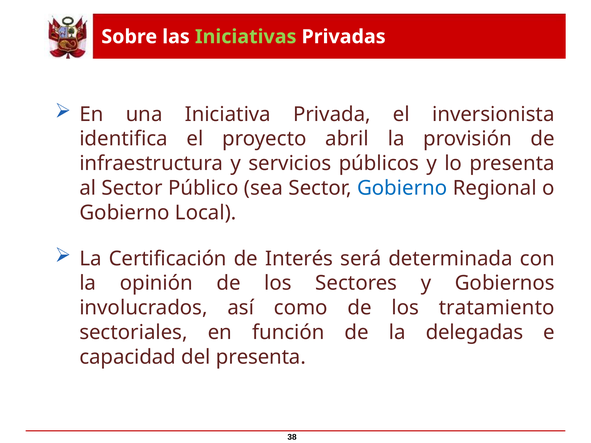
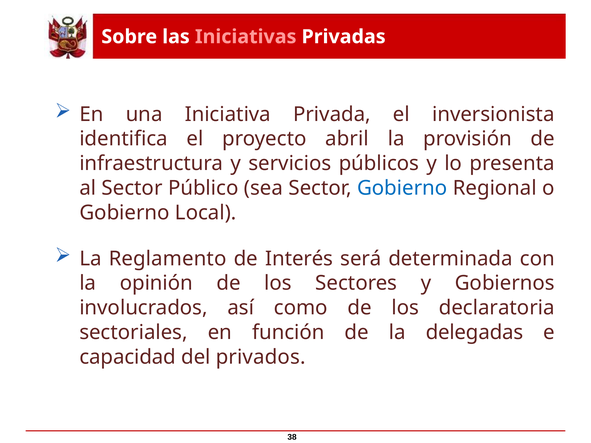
Iniciativas colour: light green -> pink (246, 37)
Certificación: Certificación -> Reglamento (168, 259)
tratamiento: tratamiento -> declaratoria (497, 308)
del presenta: presenta -> privados (261, 357)
